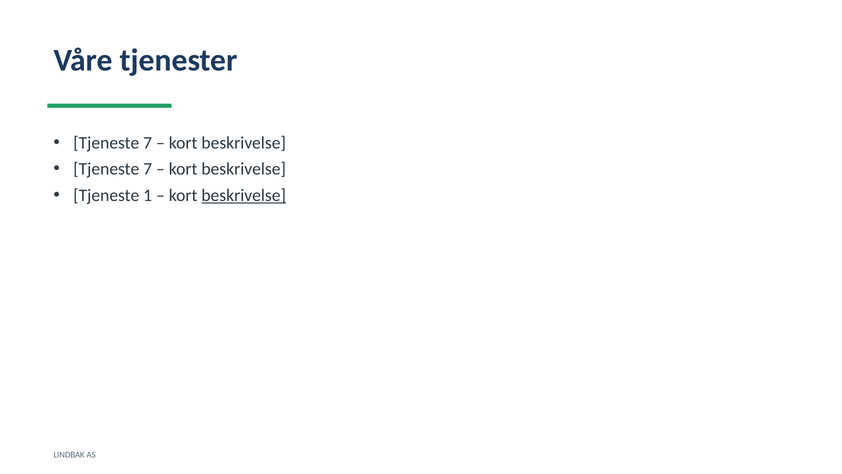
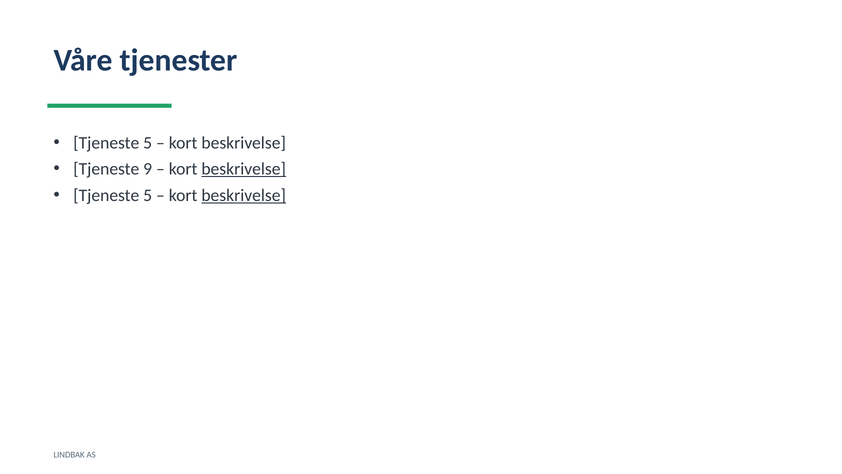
7: 7 -> 5 (148, 143)
7: 7 -> 9 (148, 169)
beskrivelse underline: none -> present (244, 169)
1: 1 -> 5 (148, 195)
